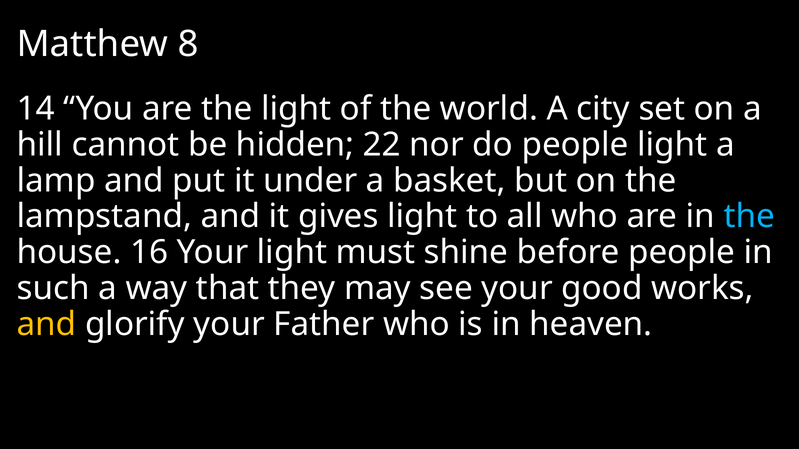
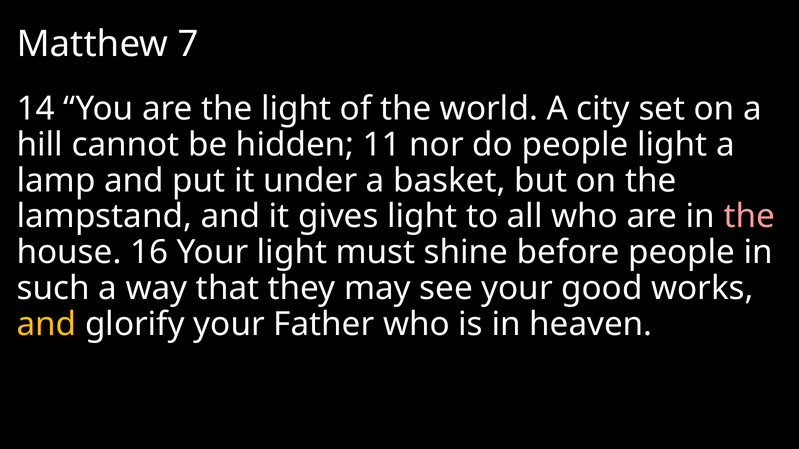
8: 8 -> 7 (188, 44)
22: 22 -> 11 (382, 145)
the colour: light blue -> pink (749, 217)
